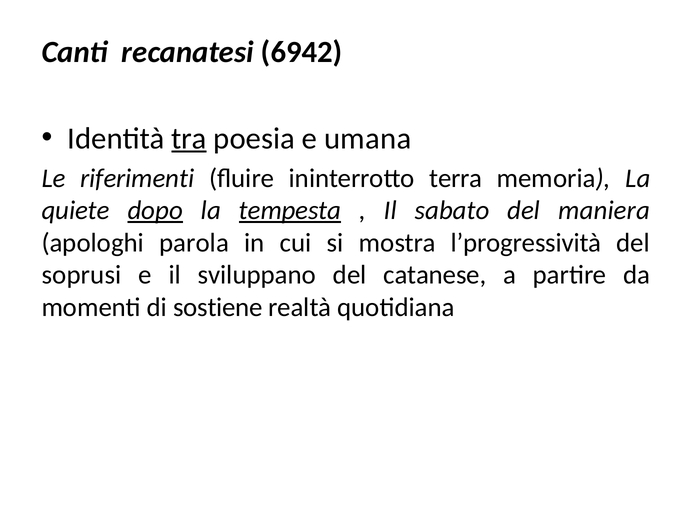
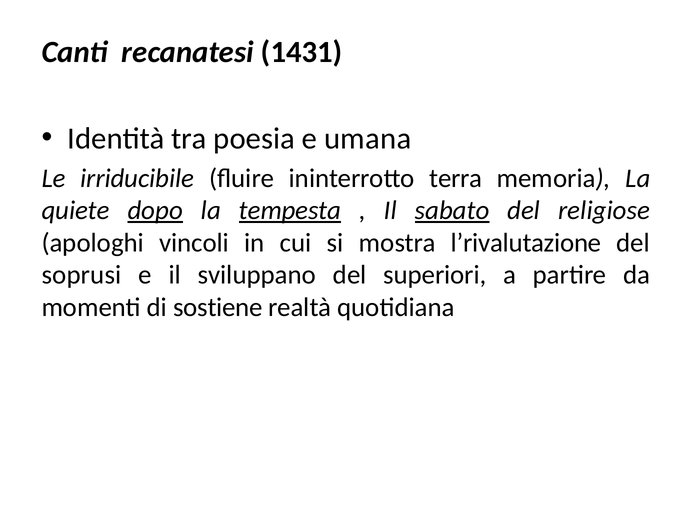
6942: 6942 -> 1431 (302, 52)
tra underline: present -> none (189, 138)
riferimenti: riferimenti -> irriducibile (137, 178)
sabato underline: none -> present (452, 210)
maniera: maniera -> religiose (604, 210)
parola: parola -> vincoli (194, 243)
l’progressività: l’progressività -> l’rivalutazione (526, 243)
catanese: catanese -> superiori (435, 275)
